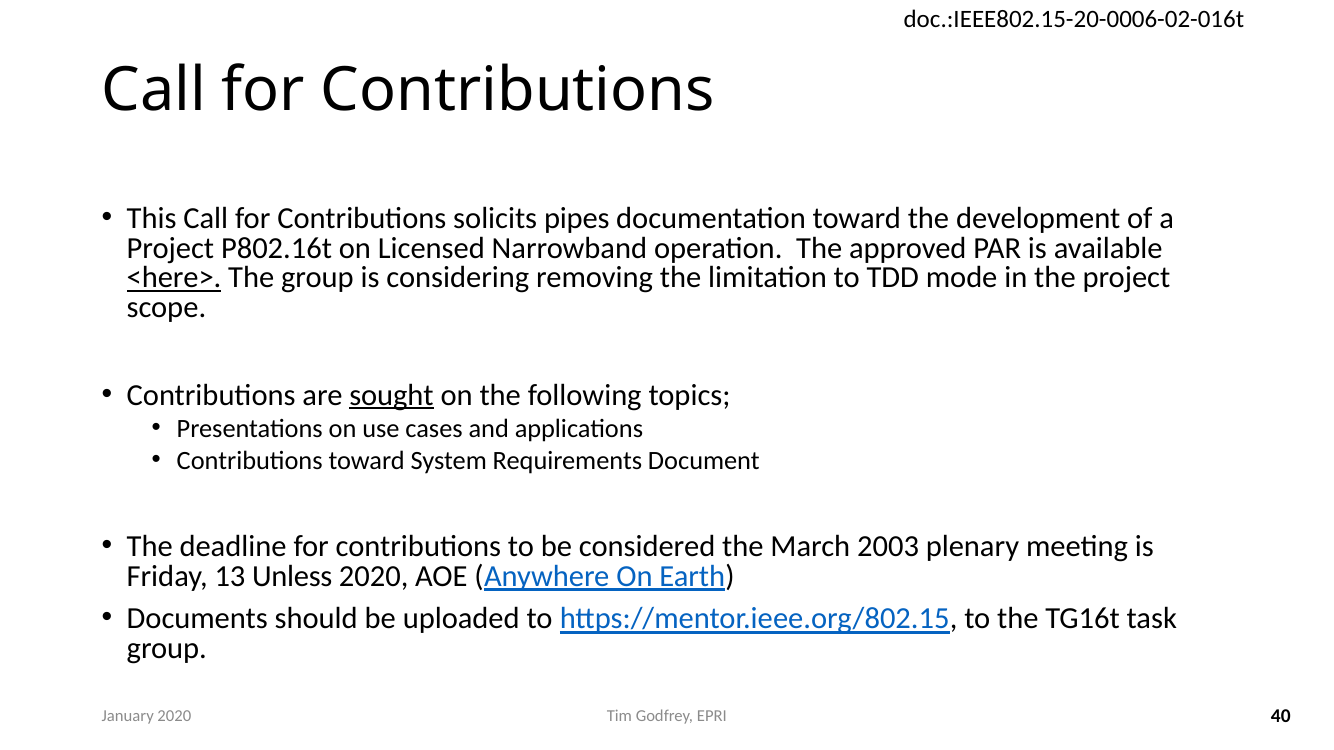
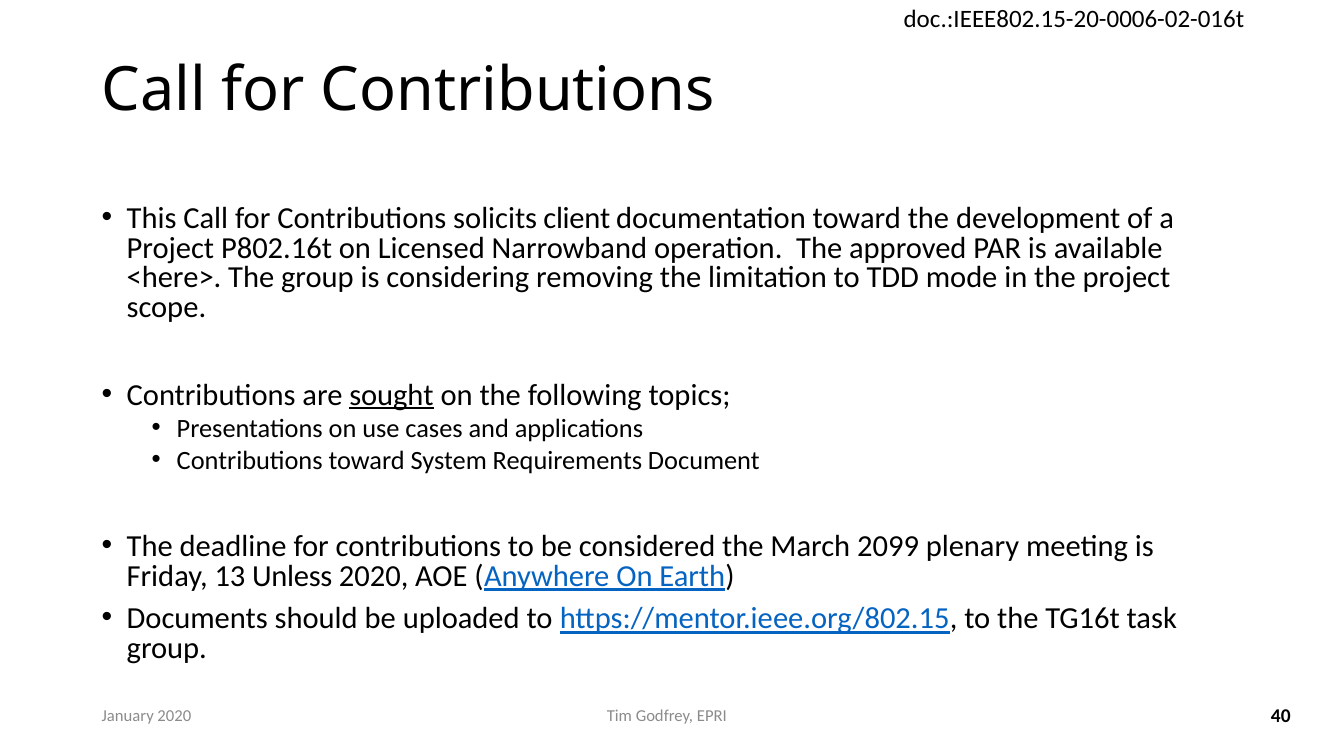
pipes: pipes -> client (577, 218)
<here> underline: present -> none (174, 278)
2003: 2003 -> 2099 (888, 547)
